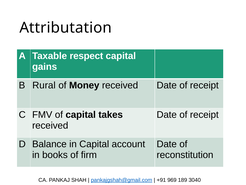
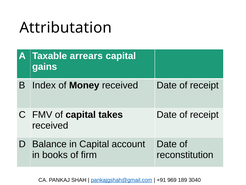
respect: respect -> arrears (86, 56)
Rural: Rural -> Index (44, 85)
